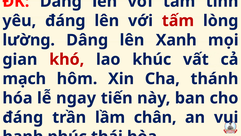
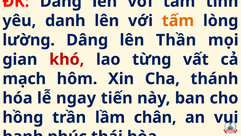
yêu đáng: đáng -> danh (65, 21)
tấm colour: red -> orange (178, 21)
Xanh: Xanh -> Thần (176, 40)
khúc: khúc -> từng (152, 59)
đáng: đáng -> hồng (23, 117)
